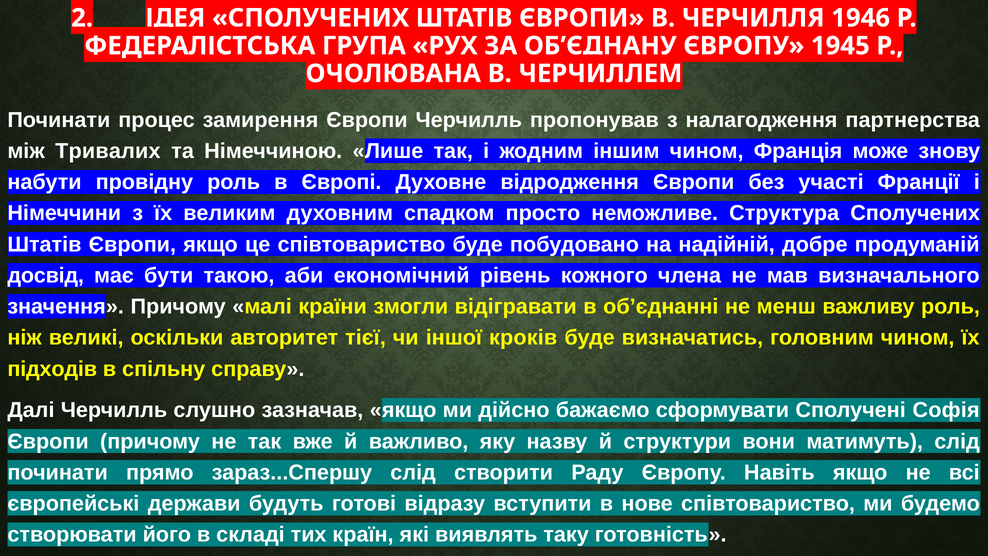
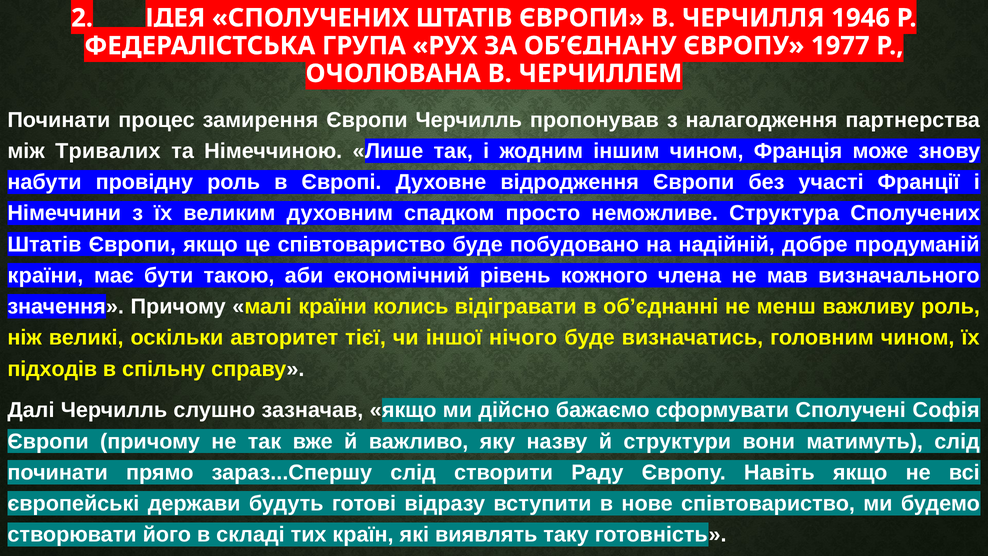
1945: 1945 -> 1977 (840, 46)
досвід: досвід -> країни (45, 275)
змогли: змогли -> колись (411, 307)
кроків: кроків -> нічого (523, 338)
